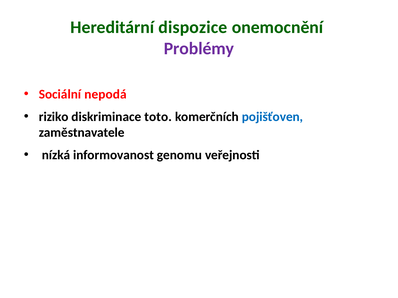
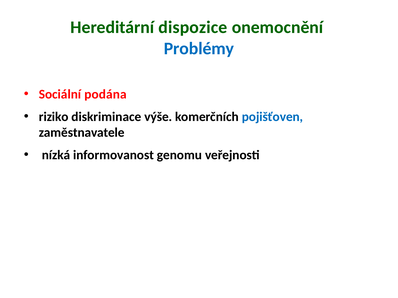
Problémy colour: purple -> blue (199, 49)
nepodá: nepodá -> podána (105, 94)
toto: toto -> výše (158, 117)
